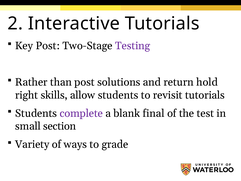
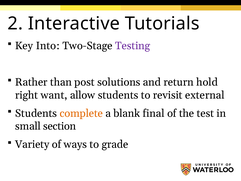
Key Post: Post -> Into (48, 46)
skills: skills -> want (54, 95)
revisit tutorials: tutorials -> external (205, 95)
complete colour: purple -> orange (81, 113)
